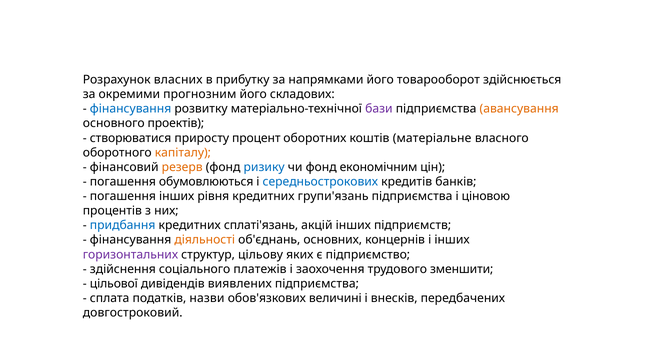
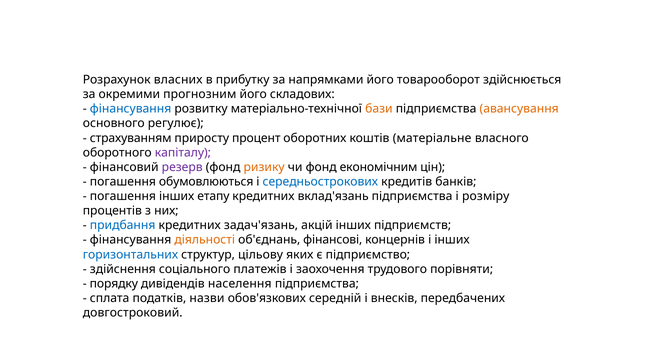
бази colour: purple -> orange (379, 109)
проектів: проектів -> регулює (176, 124)
створюватися: створюватися -> страхуванням (131, 138)
капіталу colour: orange -> purple (183, 153)
резерв colour: orange -> purple (182, 167)
ризику colour: blue -> orange (264, 167)
рівня: рівня -> етапу (213, 197)
групи'язань: групи'язань -> вклад'язань (333, 197)
ціновою: ціновою -> розміру (486, 197)
сплаті'язань: сплаті'язань -> задач'язань (261, 226)
основних: основних -> фінансові (333, 240)
горизонтальних colour: purple -> blue (130, 255)
зменшити: зменшити -> порівняти (462, 269)
цільової: цільової -> порядку (114, 284)
виявлених: виявлених -> населення (240, 284)
величині: величині -> середній (335, 299)
